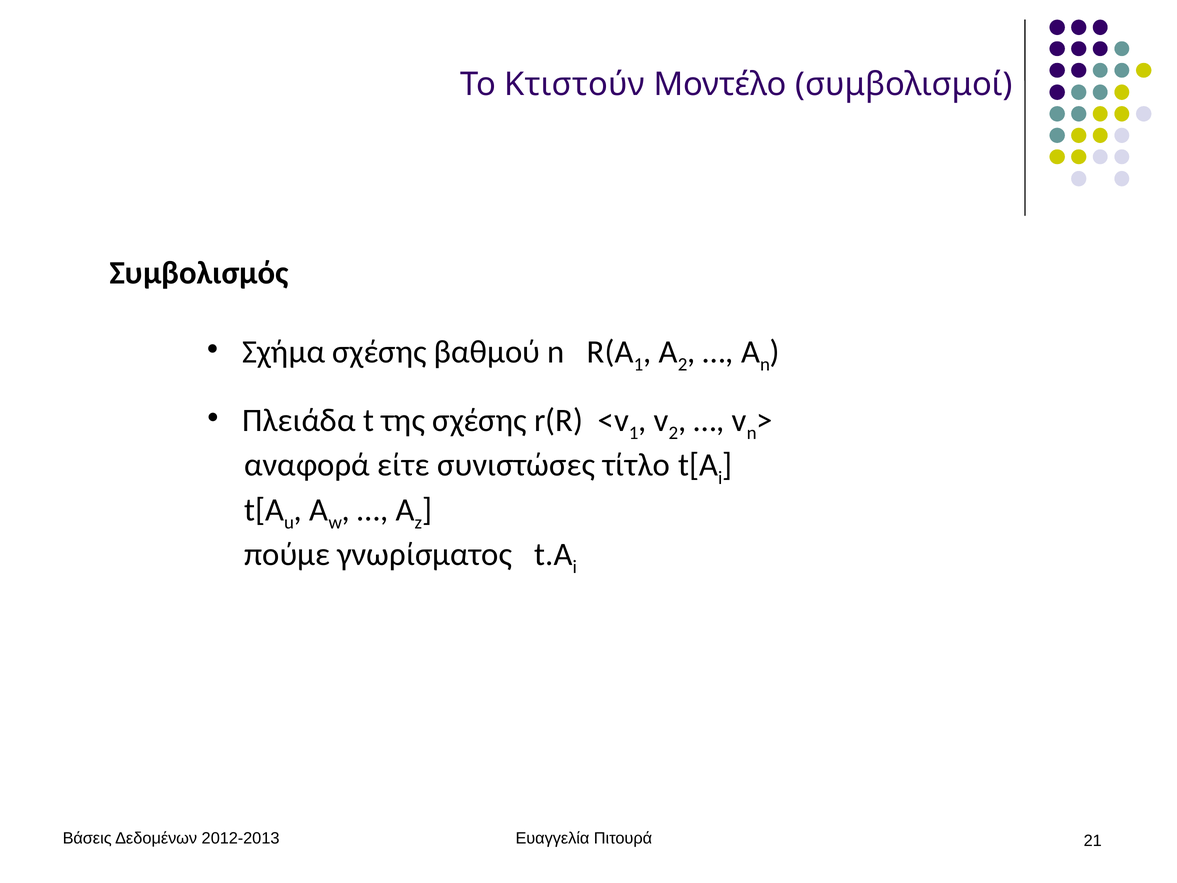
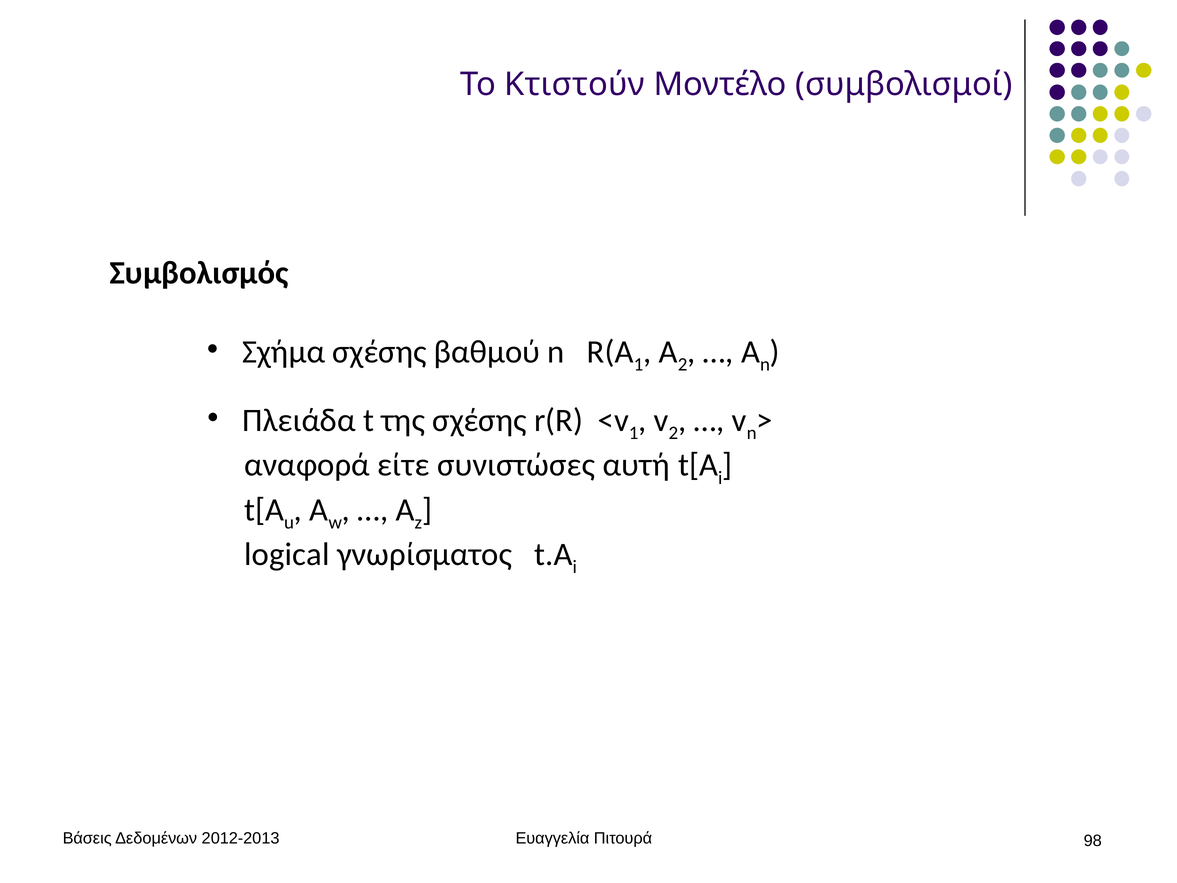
τίτλο: τίτλο -> αυτή (636, 465)
πούμε: πούμε -> logical (287, 554)
21: 21 -> 98 (1093, 841)
